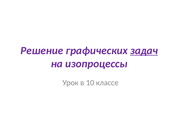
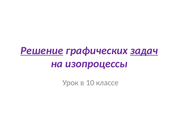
Решение underline: none -> present (42, 51)
